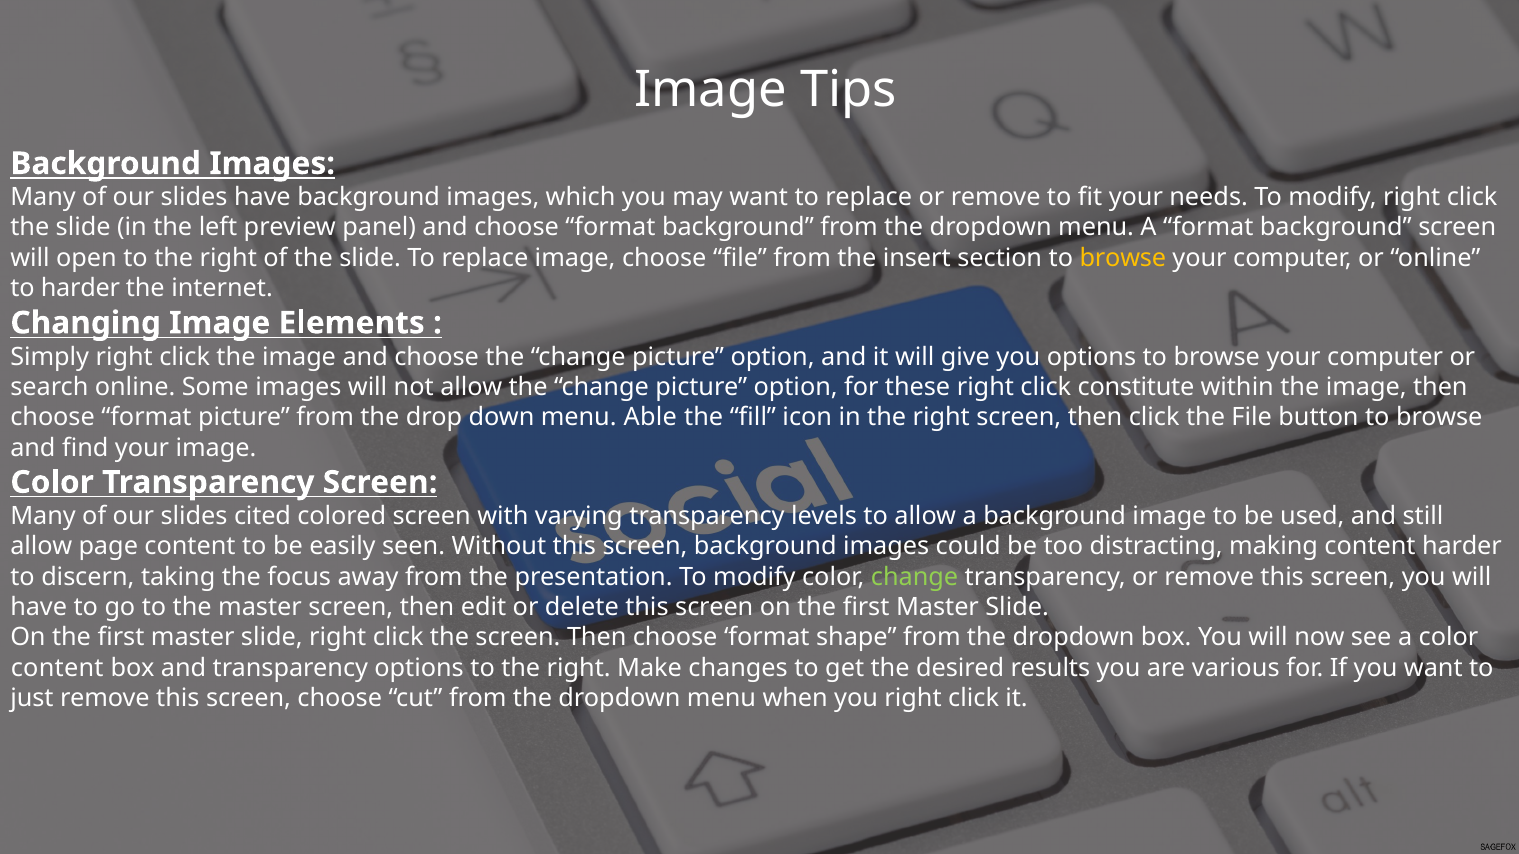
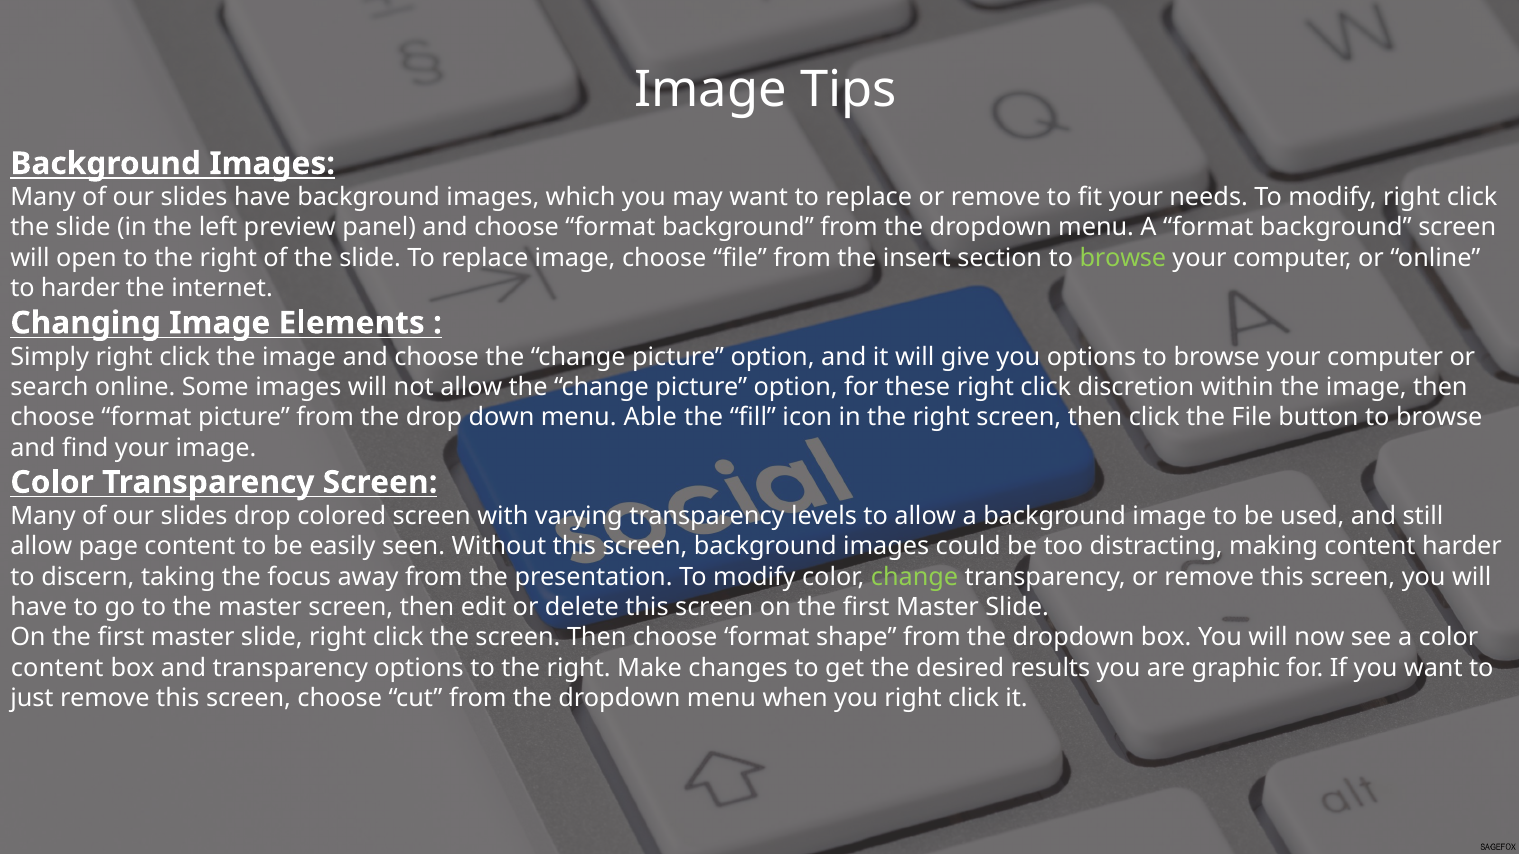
browse colour: yellow -> light green (1123, 258)
constitute: constitute -> discretion (1136, 387)
slides cited: cited -> drop (262, 516)
various: various -> graphic (1236, 668)
